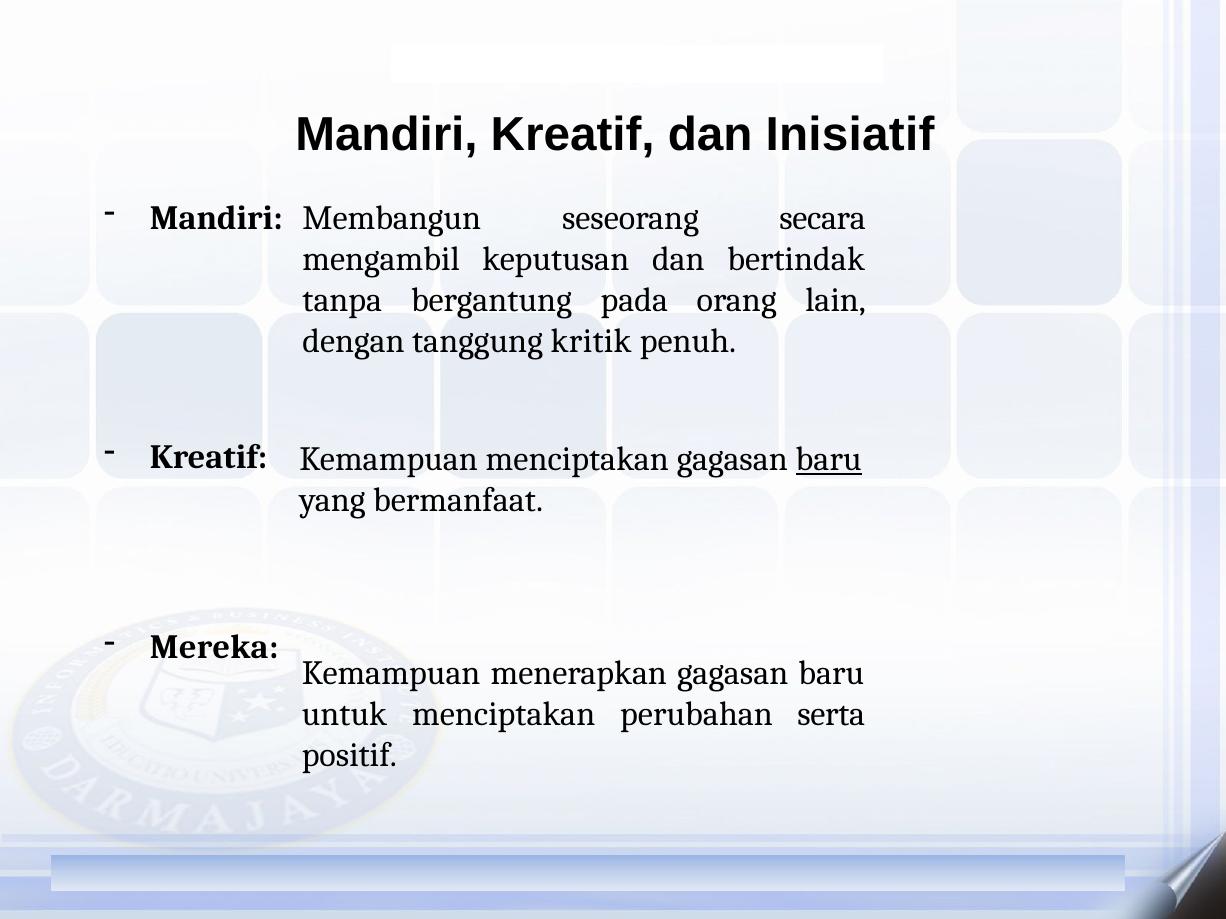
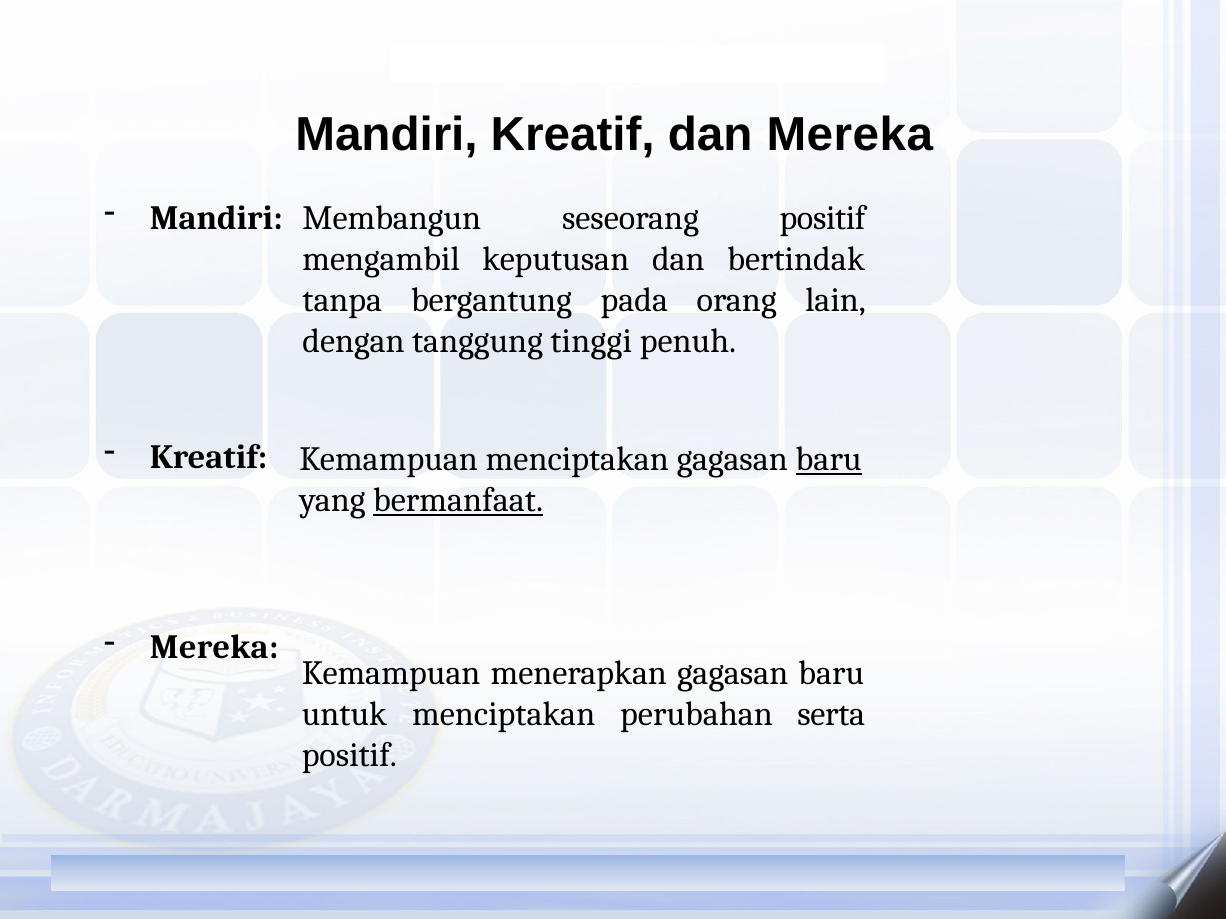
dan Inisiatif: Inisiatif -> Mereka (850, 135)
seseorang secara: secara -> positif (823, 218)
kritik: kritik -> tinggi (591, 341)
bermanfaat underline: none -> present (458, 501)
